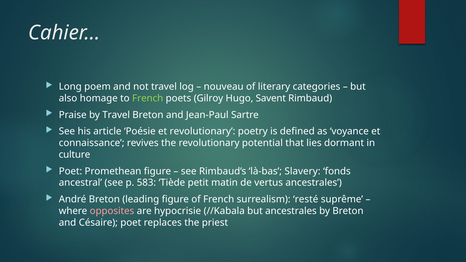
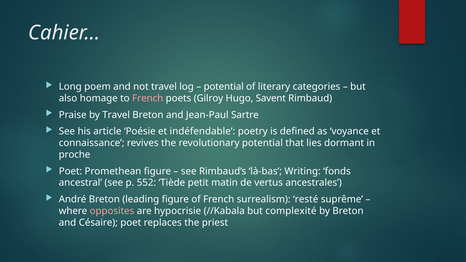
nouveau: nouveau -> potential (224, 87)
French colour: light green -> pink (148, 98)
et revolutionary: revolutionary -> indéfendable (202, 131)
culture: culture -> proche (74, 155)
Slavery: Slavery -> Writing (303, 171)
583: 583 -> 552 (146, 183)
but ancestrales: ancestrales -> complexité (291, 211)
